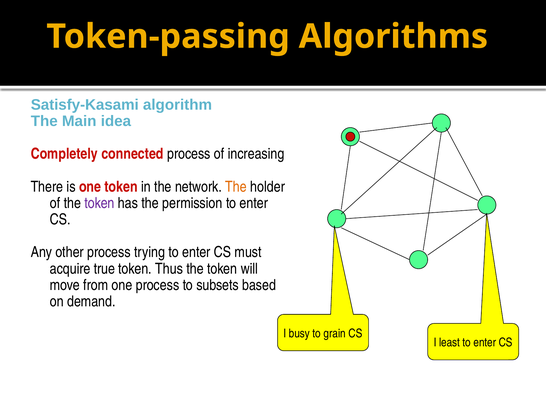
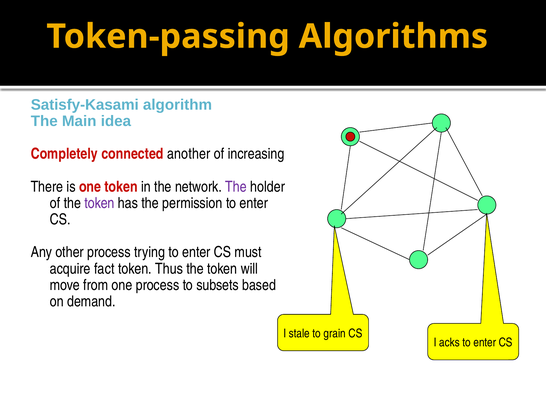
connected process: process -> another (189, 154)
The colour: orange -> purple (236, 186)
true: true -> fact (104, 268)
busy: busy -> stale (299, 333)
least: least -> acks (449, 342)
